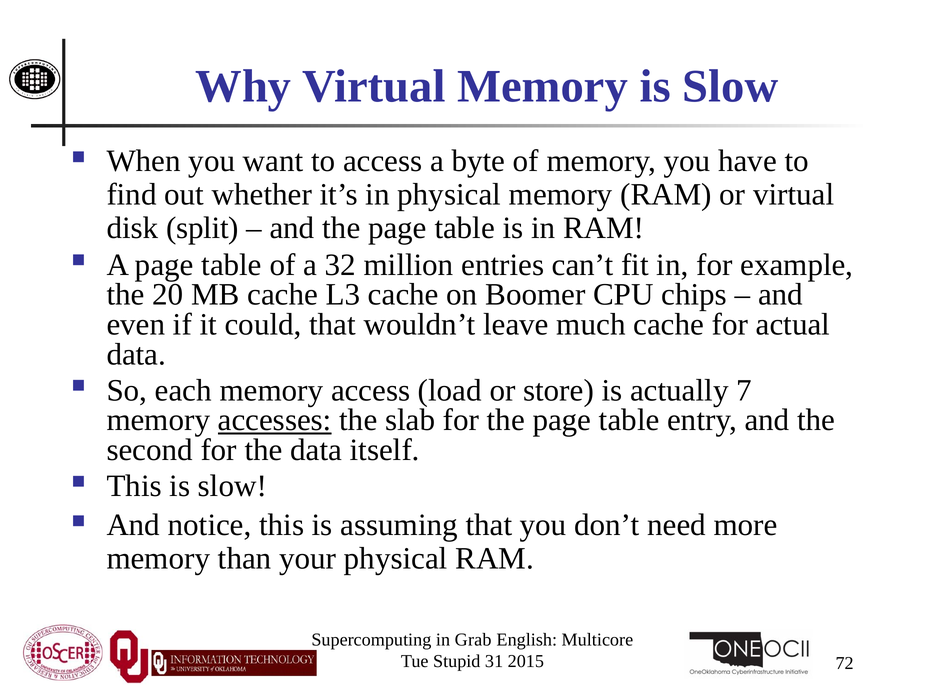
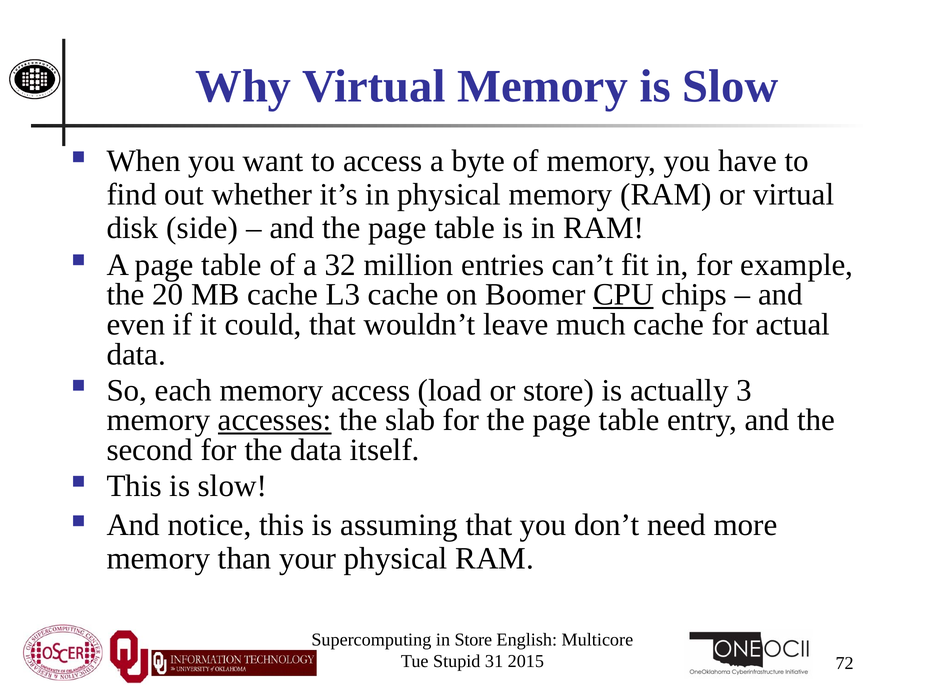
split: split -> side (202, 228)
CPU underline: none -> present (623, 295)
7: 7 -> 3 (744, 391)
in Grab: Grab -> Store (473, 640)
